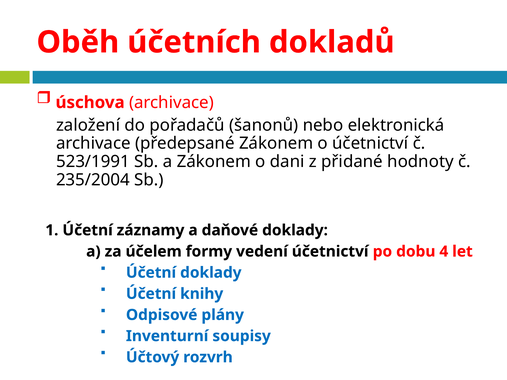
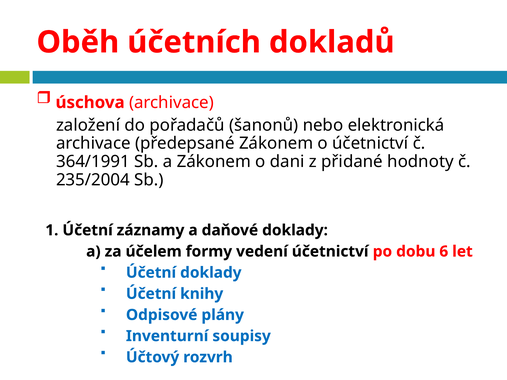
523/1991: 523/1991 -> 364/1991 (93, 162)
4: 4 -> 6 (444, 252)
